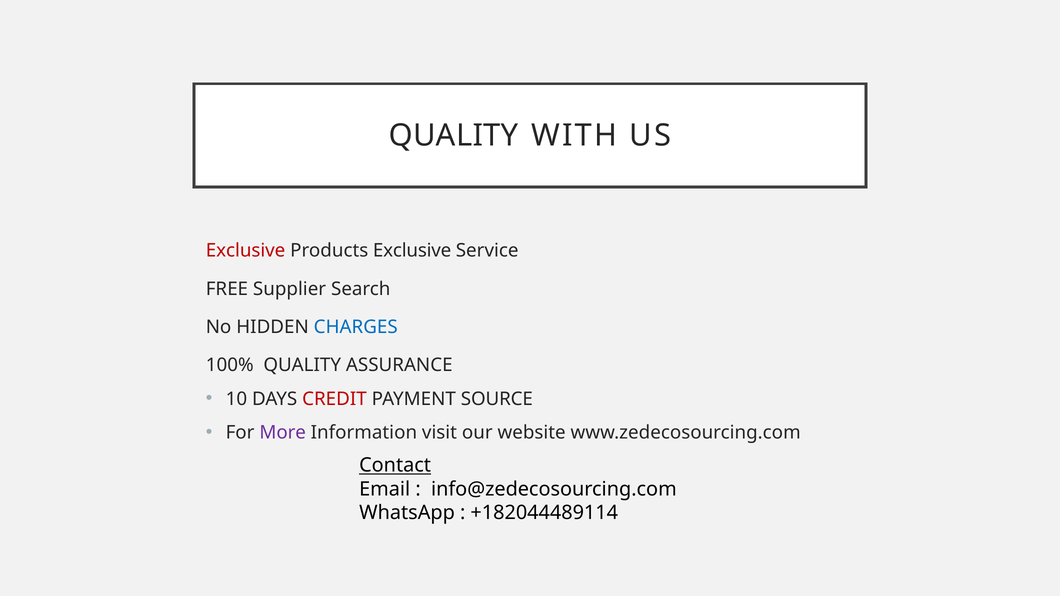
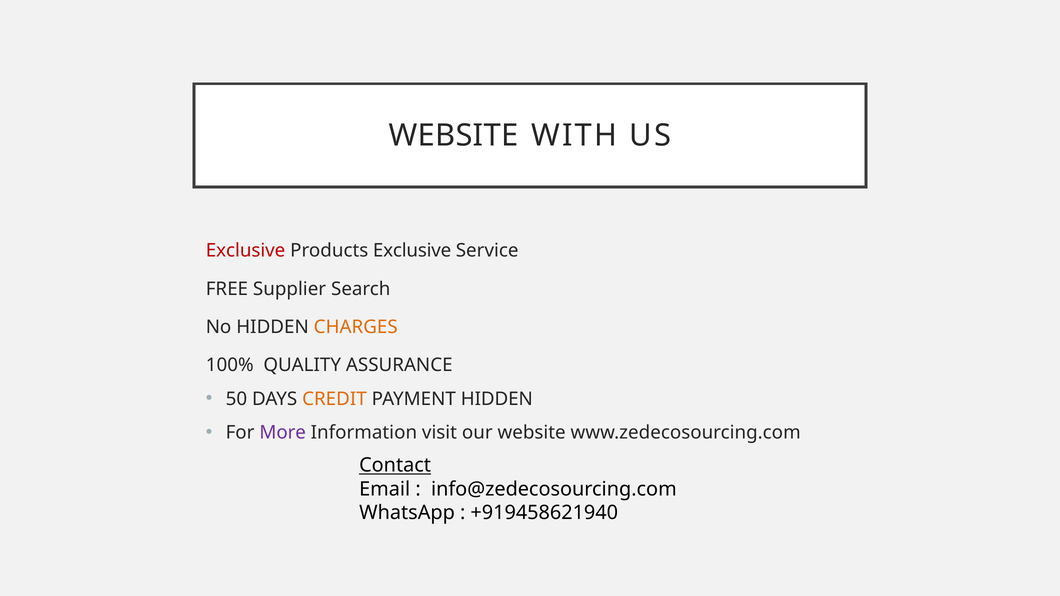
QUALITY: QUALITY -> WEBSITE (453, 135)
CHARGES colour: blue -> orange (356, 327)
10: 10 -> 50 (236, 399)
CREDIT colour: red -> orange (334, 399)
PAYMENT SOURCE: SOURCE -> HIDDEN (497, 399)
+182044489114: +182044489114 -> +919458621940 (544, 513)
